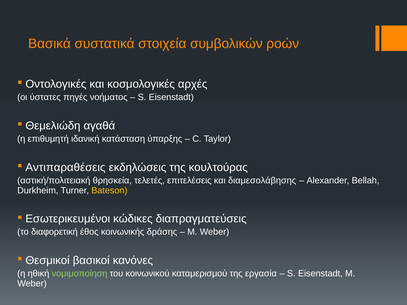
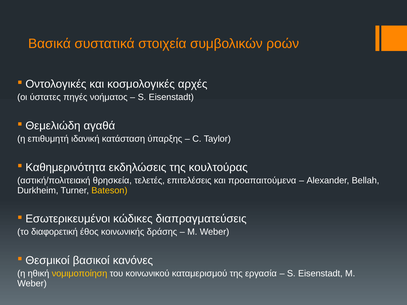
Αντιπαραθέσεις: Αντιπαραθέσεις -> Καθημερινότητα (66, 167)
διαμεσολάβησης: διαμεσολάβησης -> προαπαιτούμενα (262, 181)
νομιμοποίηση colour: light green -> yellow (80, 274)
